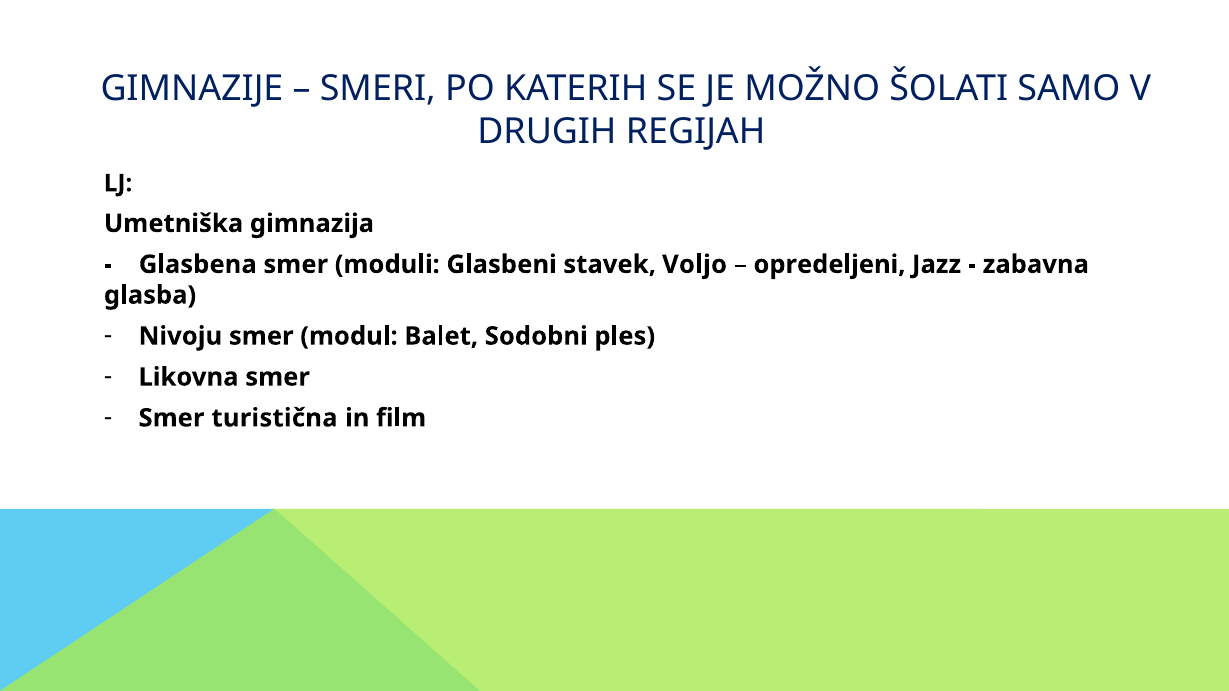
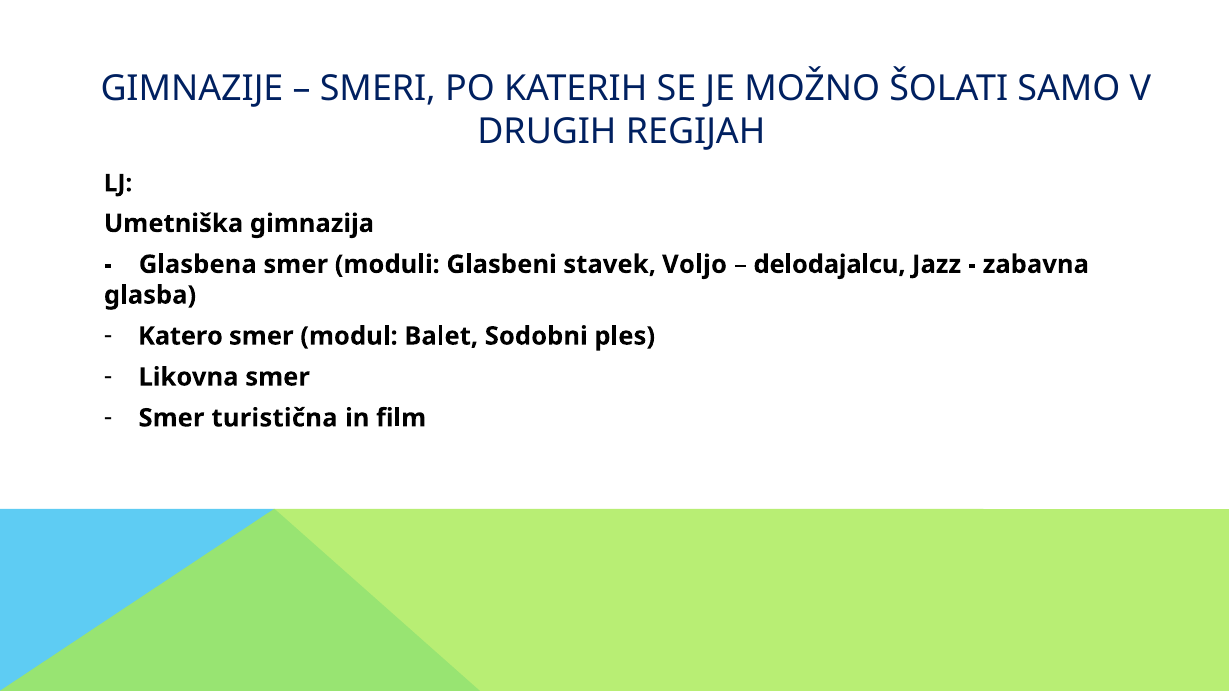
opredeljeni: opredeljeni -> delodajalcu (830, 265)
Nivoju: Nivoju -> Katero (180, 336)
